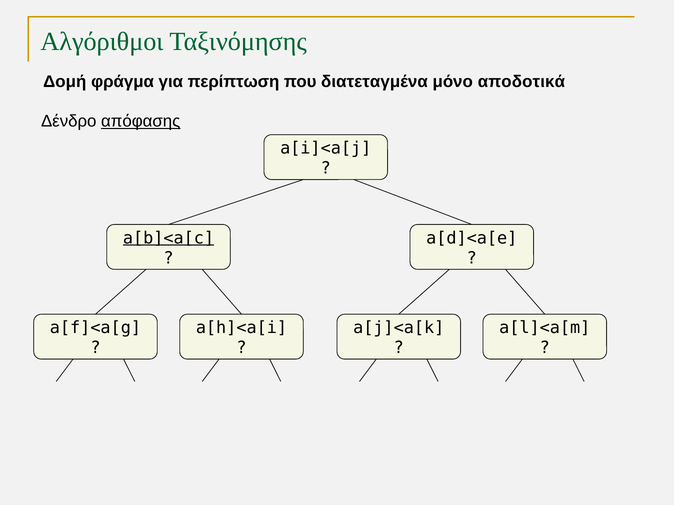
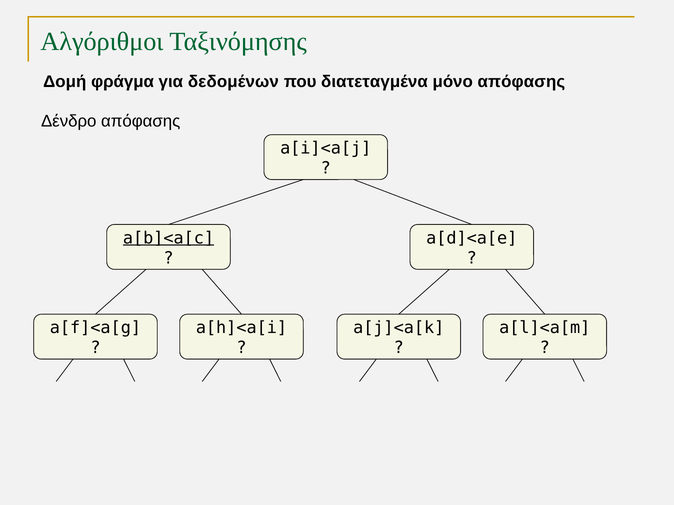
περίπτωση: περίπτωση -> δεδομένων (233, 82)
μόνο αποδοτικά: αποδοτικά -> απόφασης (521, 82)
απόφασης underline: present -> none (141, 121)
